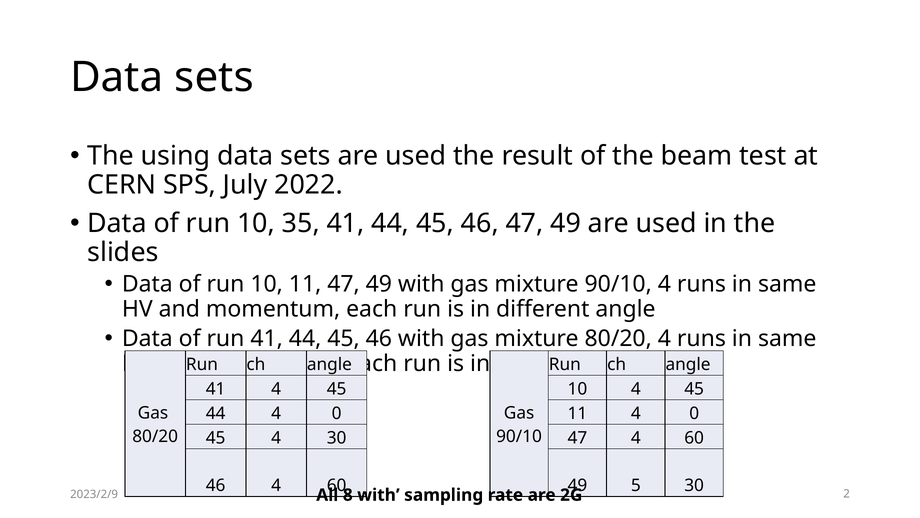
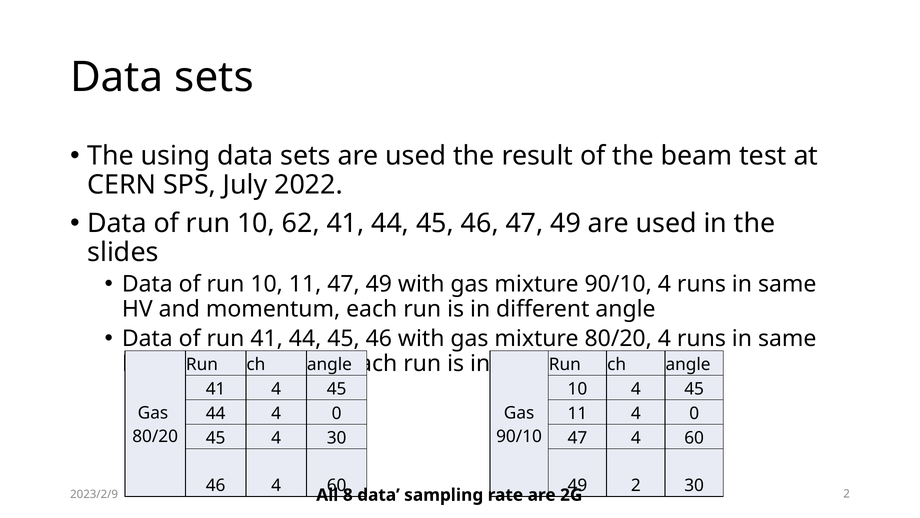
35: 35 -> 62 (301, 223)
49 5: 5 -> 2 (636, 485)
8 with: with -> data (379, 495)
